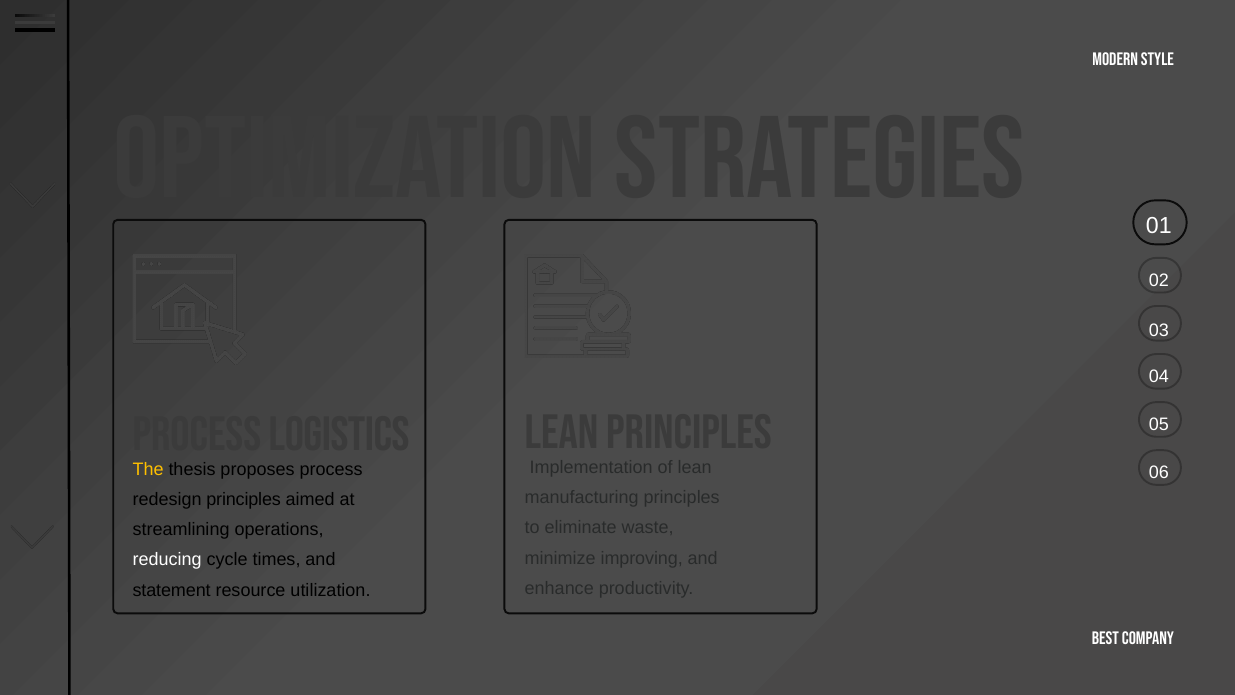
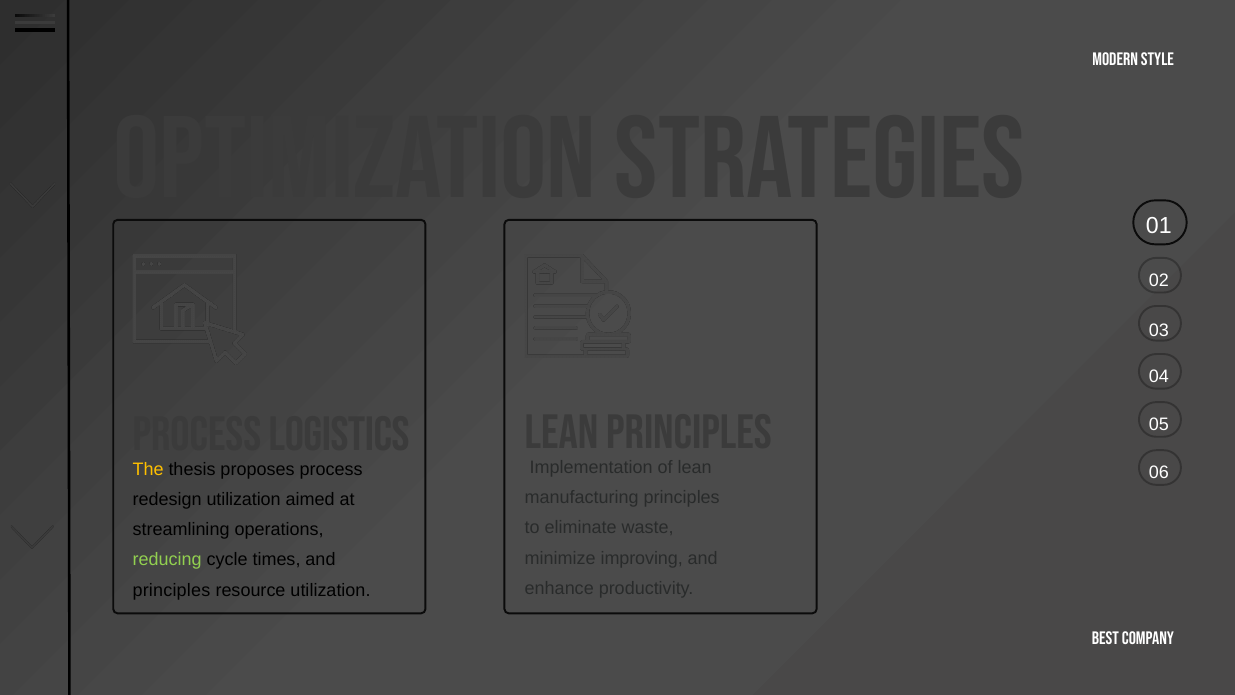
redesign principles: principles -> utilization (244, 499)
reducing colour: white -> light green (167, 560)
statement: statement -> principles (171, 590)
